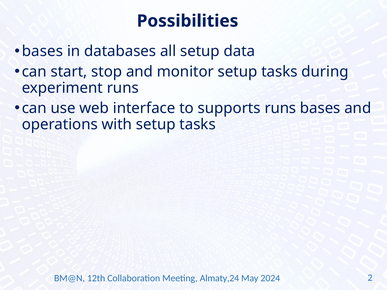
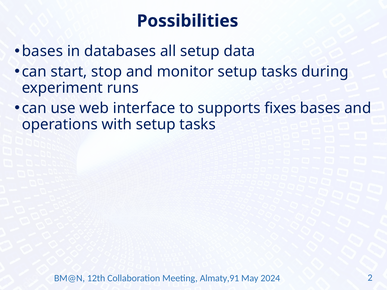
supports runs: runs -> fixes (280, 108)
Almaty,24: Almaty,24 -> Almaty,91 (219, 278)
